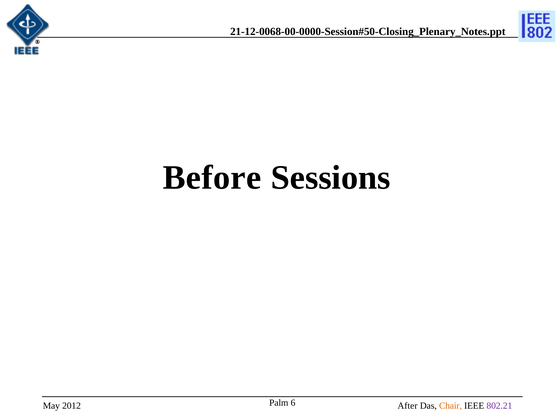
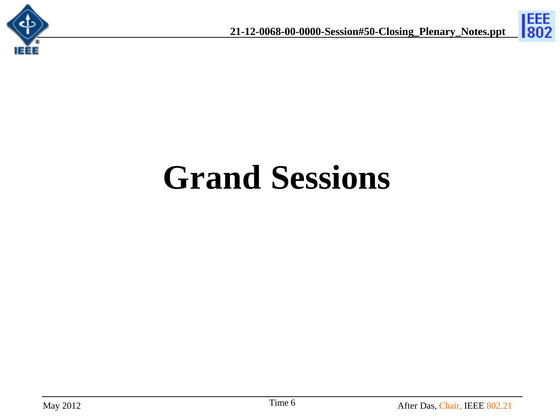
Before: Before -> Grand (212, 177)
Palm: Palm -> Time (279, 403)
802.21 colour: purple -> orange (499, 406)
